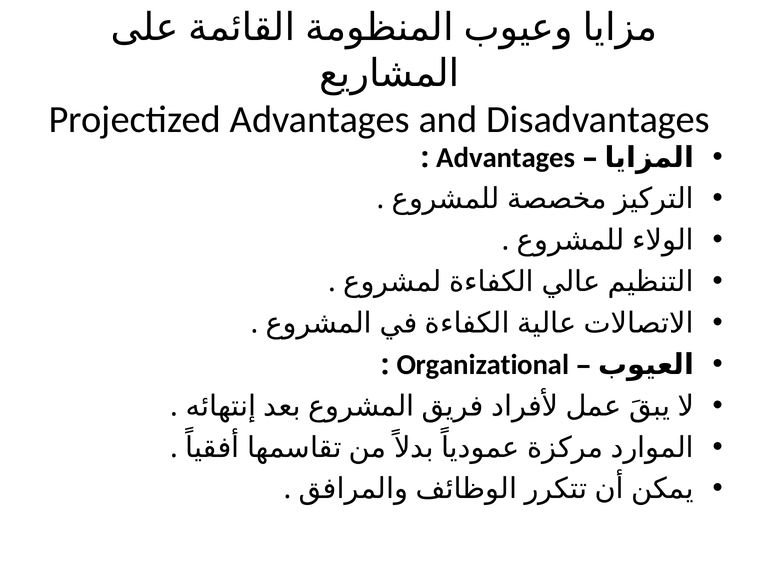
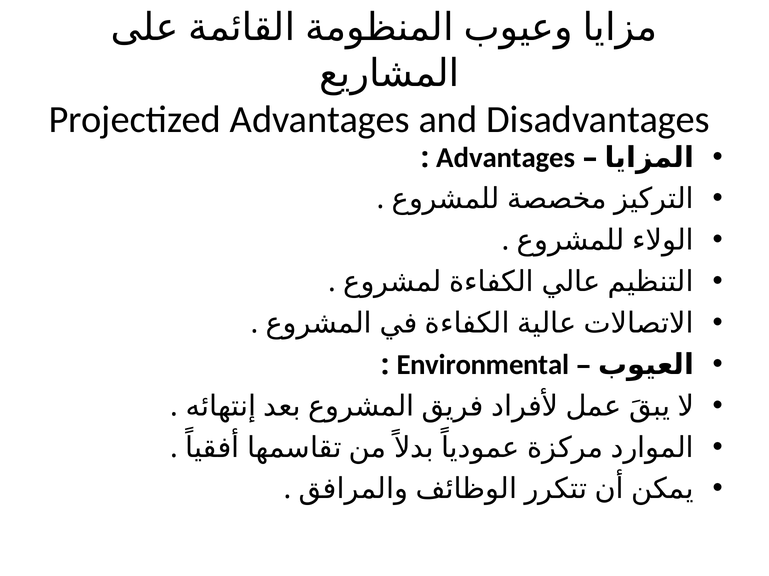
Organizational: Organizational -> Environmental (483, 365)
